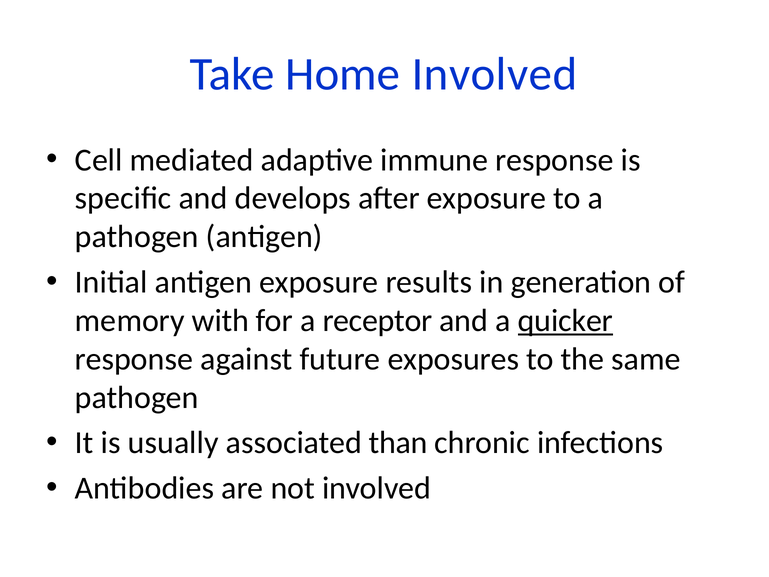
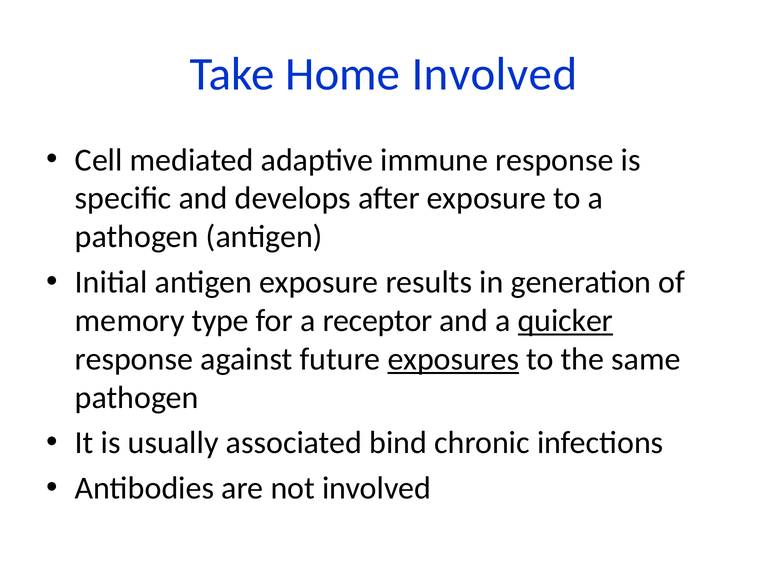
with: with -> type (220, 321)
exposures underline: none -> present (453, 359)
than: than -> bind (398, 443)
